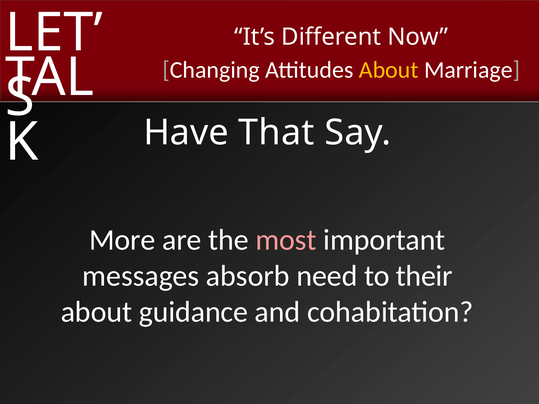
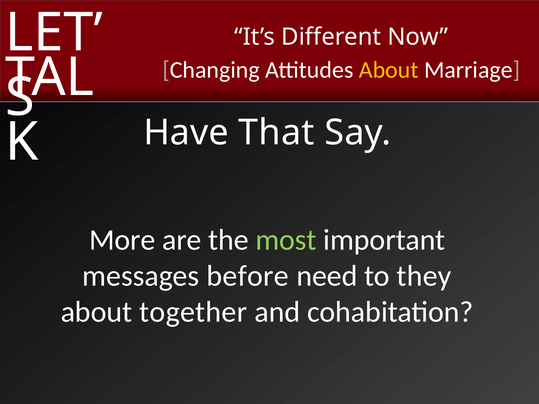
most colour: pink -> light green (286, 240)
absorb: absorb -> before (248, 276)
their: their -> they (424, 276)
guidance: guidance -> together (193, 312)
